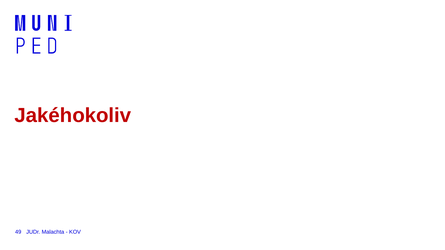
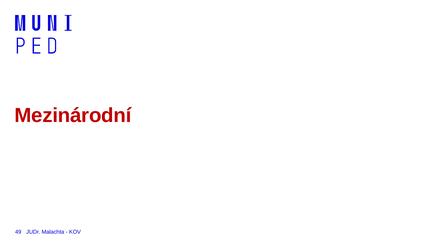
Jakéhokoliv: Jakéhokoliv -> Mezinárodní (73, 115)
